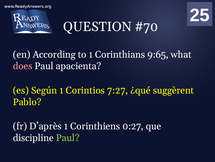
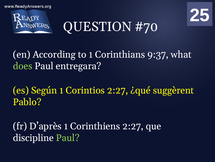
9:65: 9:65 -> 9:37 (158, 54)
does colour: pink -> light green (23, 66)
apacienta: apacienta -> entregara (79, 66)
Corintios 7:27: 7:27 -> 2:27 (118, 90)
Corinthiens 0:27: 0:27 -> 2:27 (133, 126)
